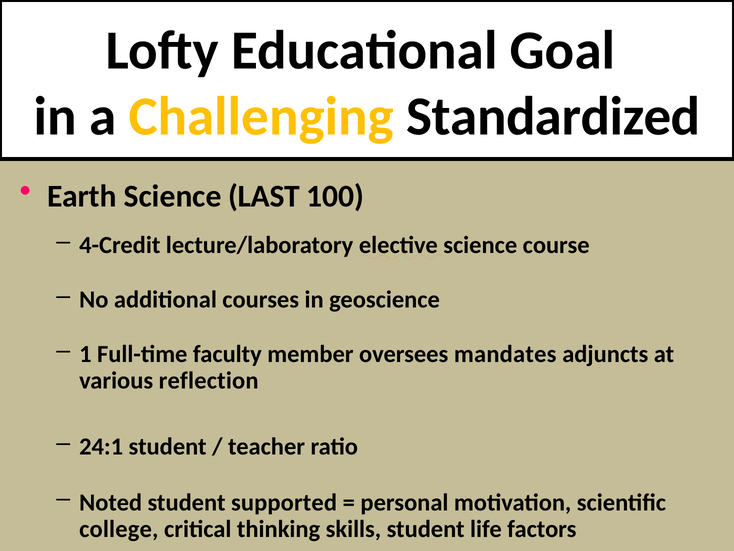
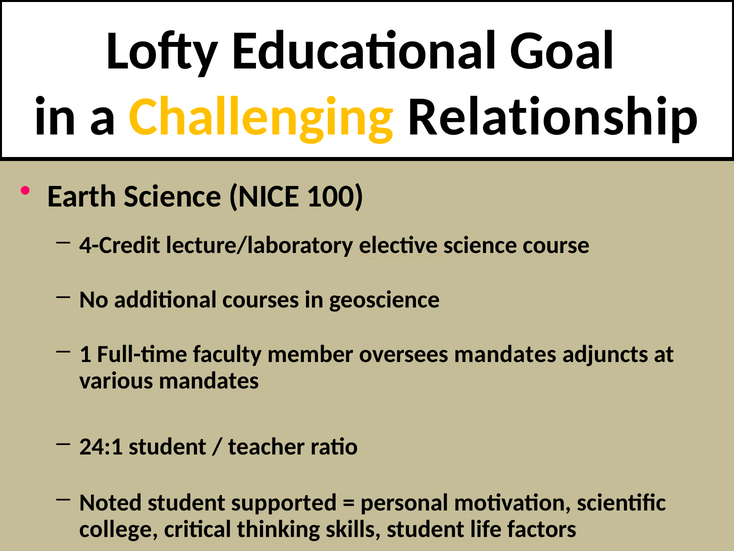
Standardized: Standardized -> Relationship (553, 116)
LAST: LAST -> NICE (264, 196)
various reflection: reflection -> mandates (209, 380)
